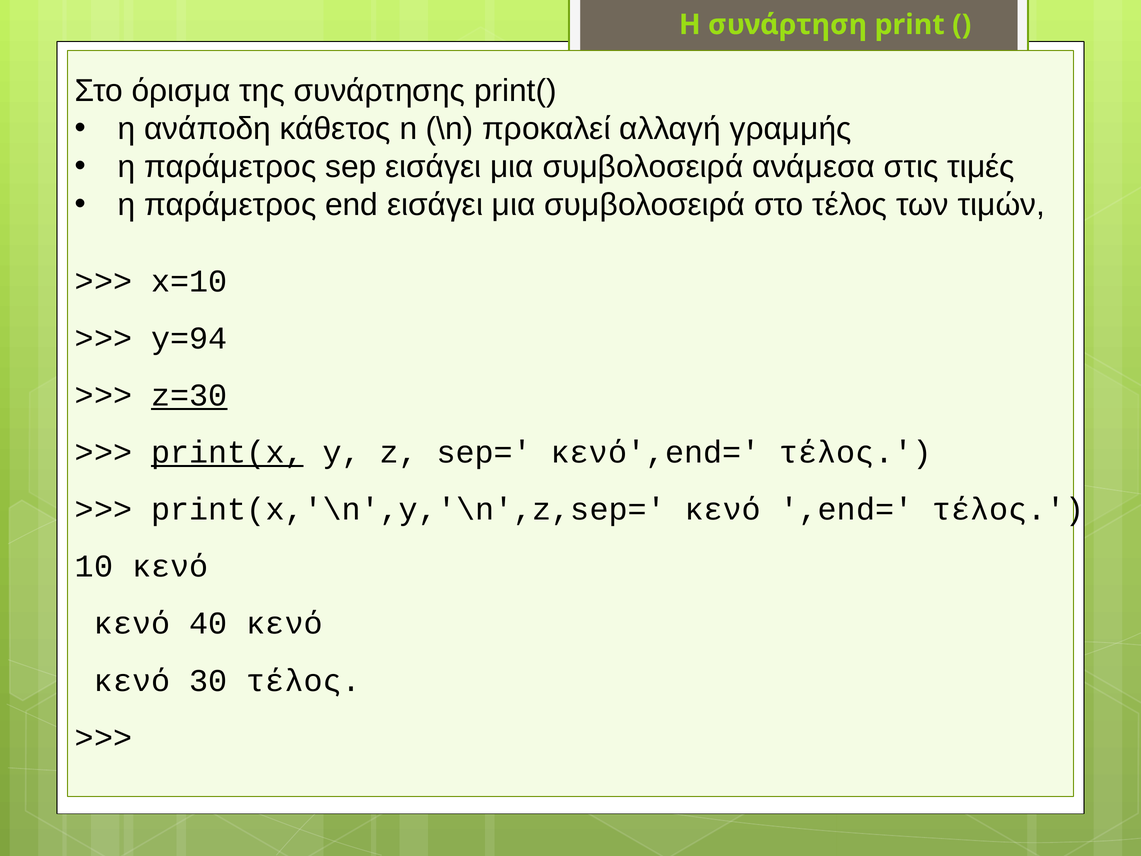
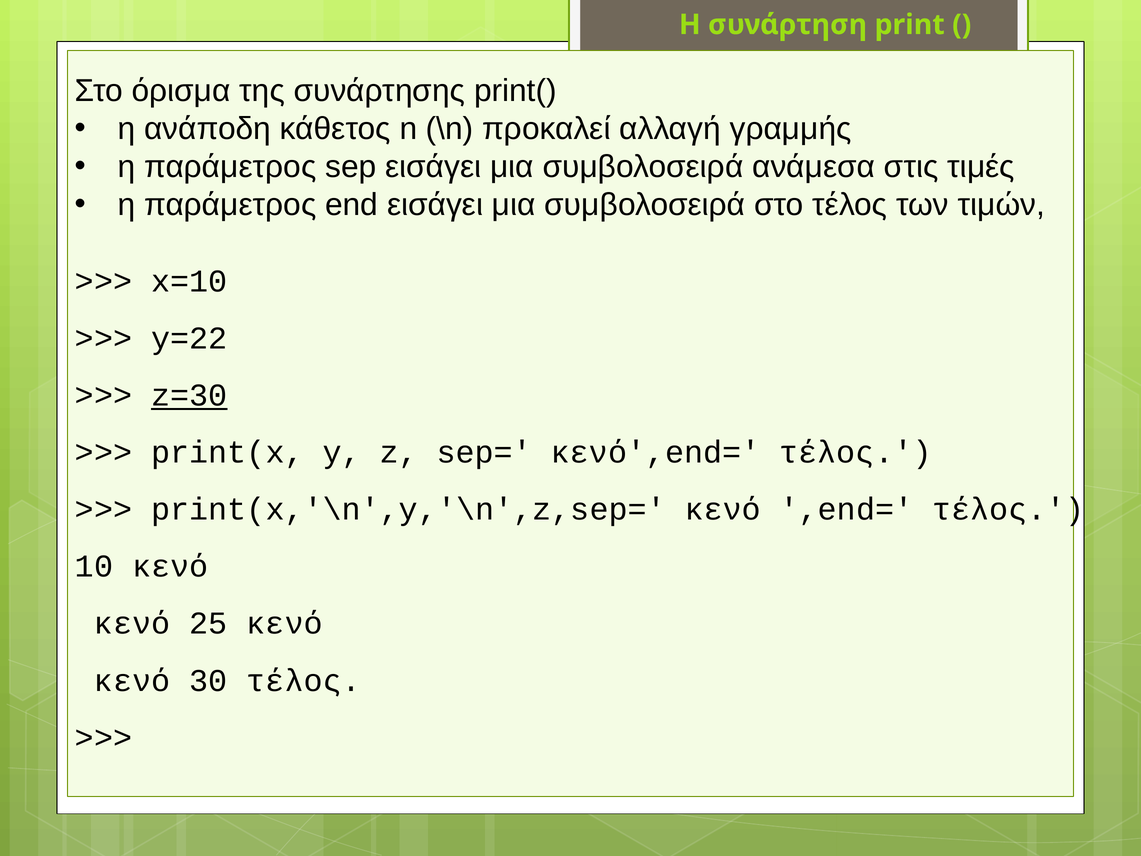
y=94: y=94 -> y=22 (189, 338)
print(x underline: present -> none (227, 452)
40: 40 -> 25 (208, 623)
